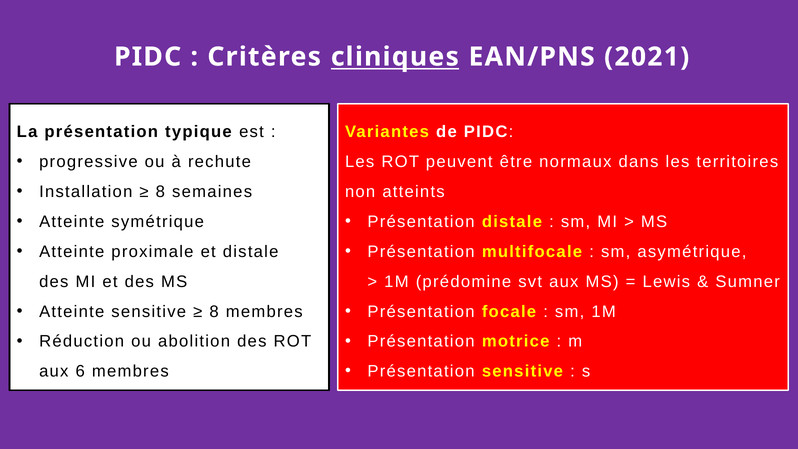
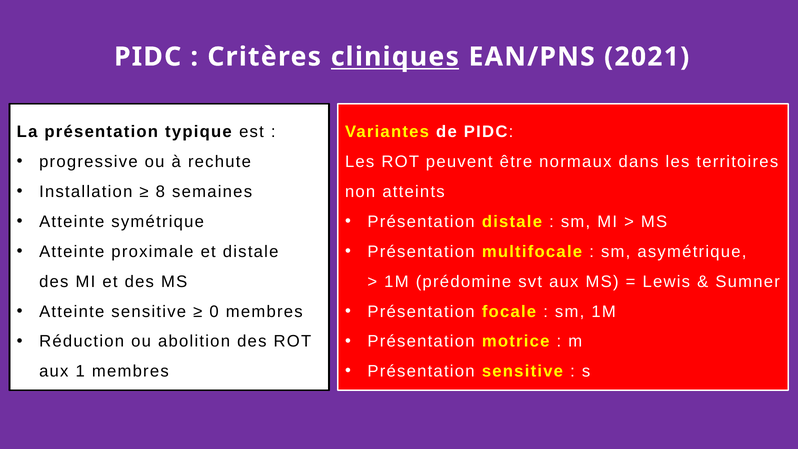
8: 8 -> 0 (214, 311)
6: 6 -> 1 (80, 371)
